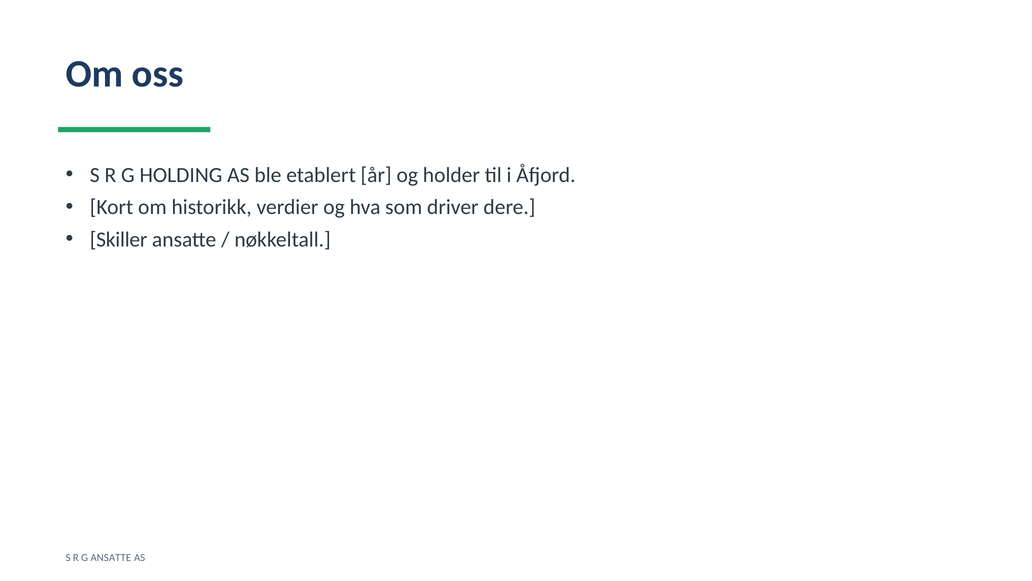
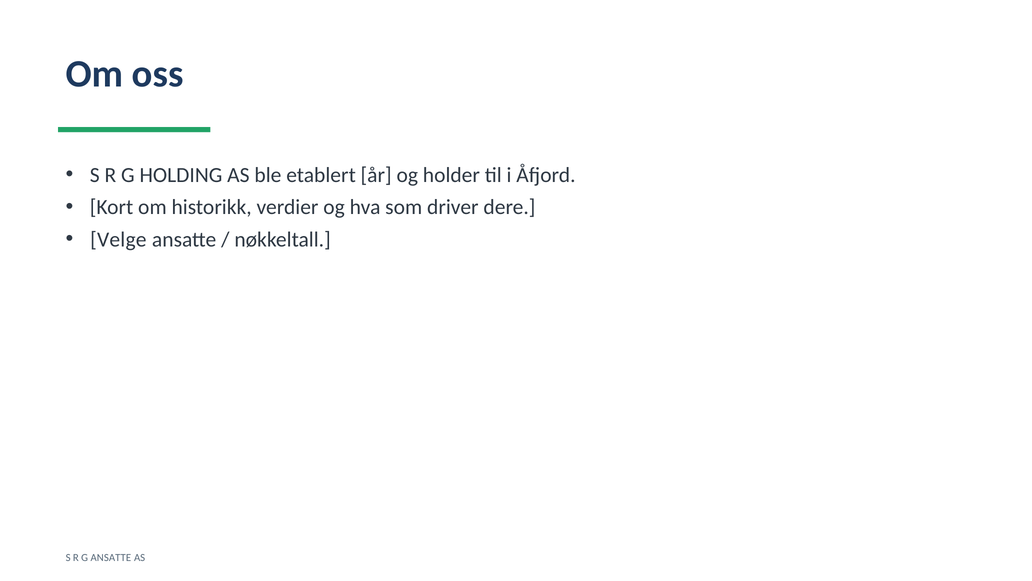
Skiller: Skiller -> Velge (118, 239)
